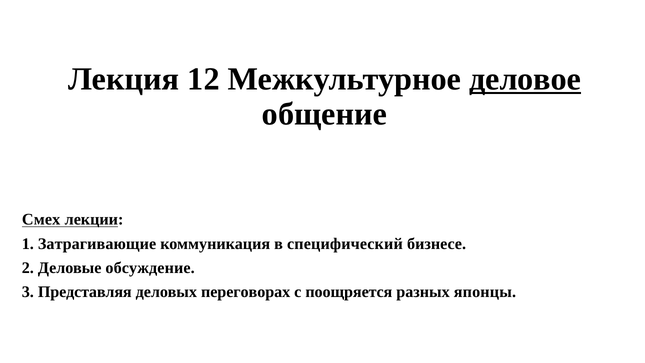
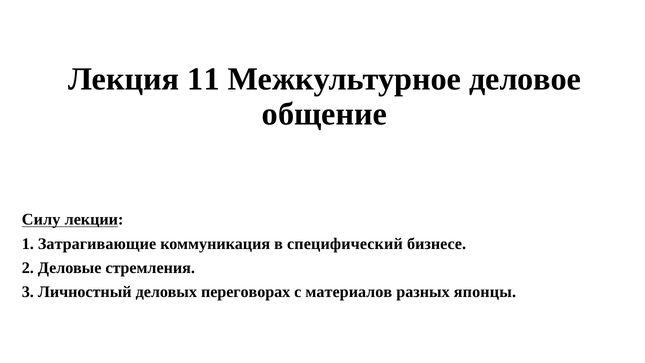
12: 12 -> 11 (204, 79)
деловое underline: present -> none (525, 79)
Смех: Смех -> Силу (41, 220)
обсуждение: обсуждение -> стремления (150, 268)
Представляя: Представляя -> Личностный (85, 292)
поощряется: поощряется -> материалов (349, 292)
